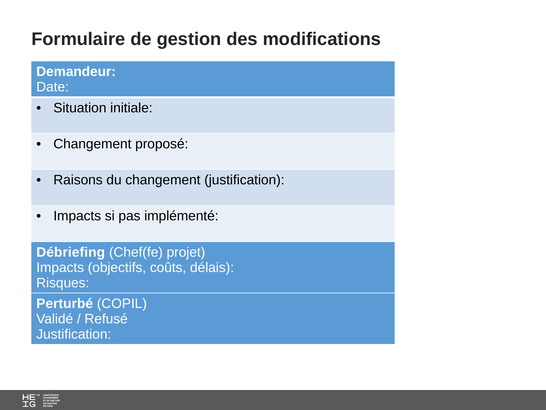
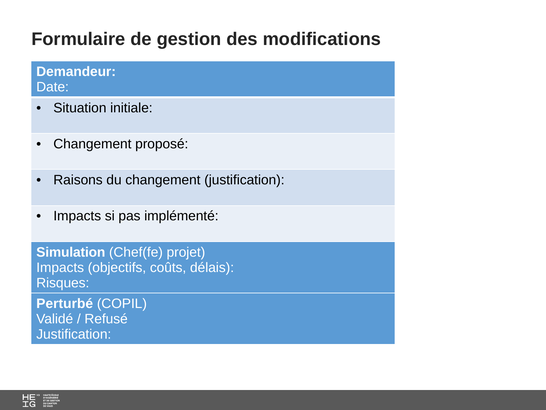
Débriefing: Débriefing -> Simulation (71, 252)
